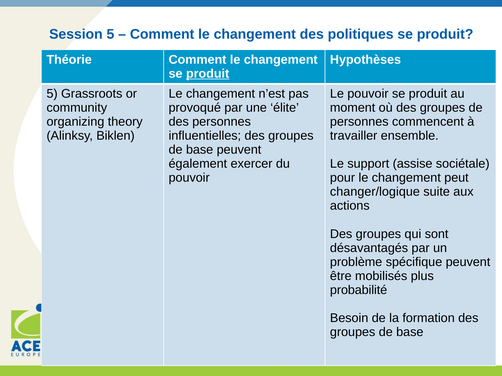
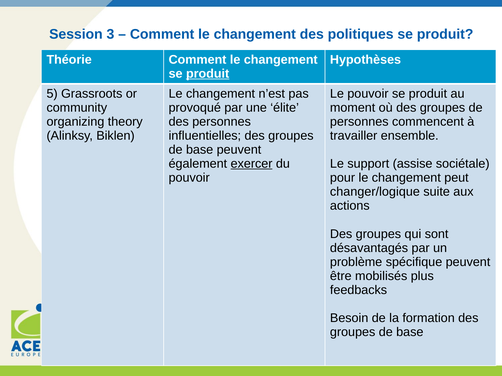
Session 5: 5 -> 3 (110, 34)
exercer underline: none -> present (252, 164)
probabilité: probabilité -> feedbacks (359, 290)
